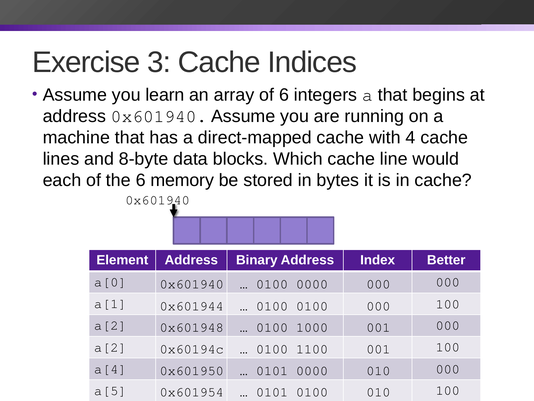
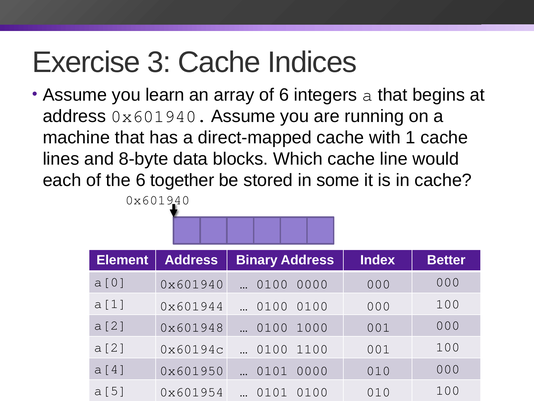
4: 4 -> 1 (411, 137)
memory: memory -> together (182, 180)
bytes: bytes -> some (338, 180)
